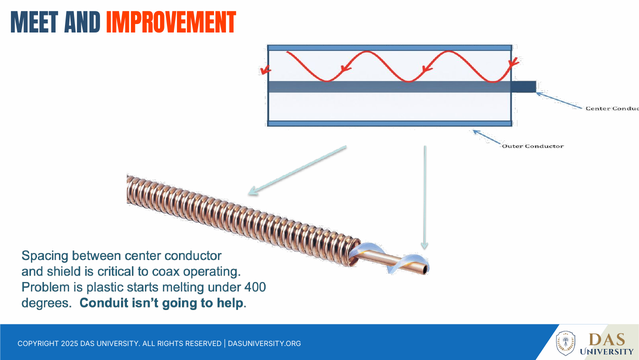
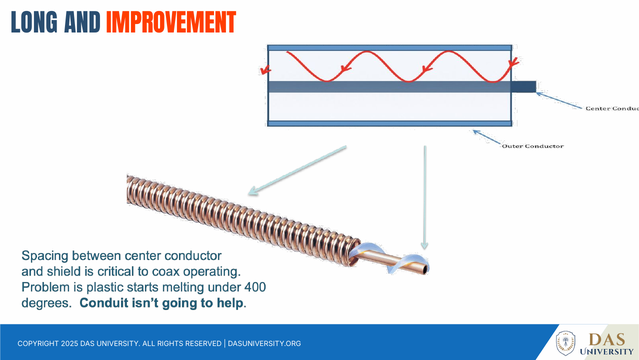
MEET: MEET -> LONG (34, 24)
